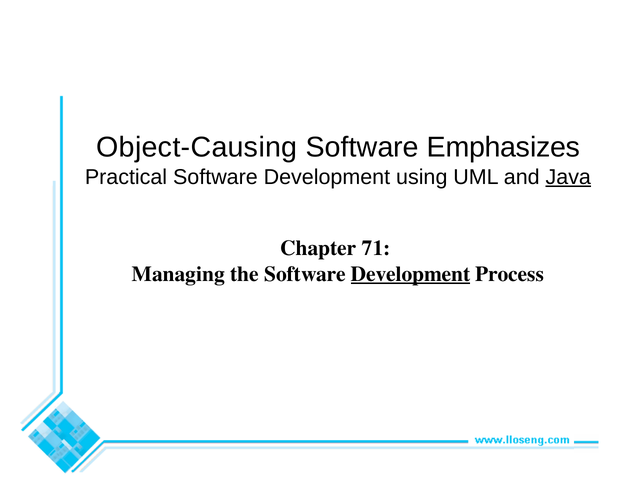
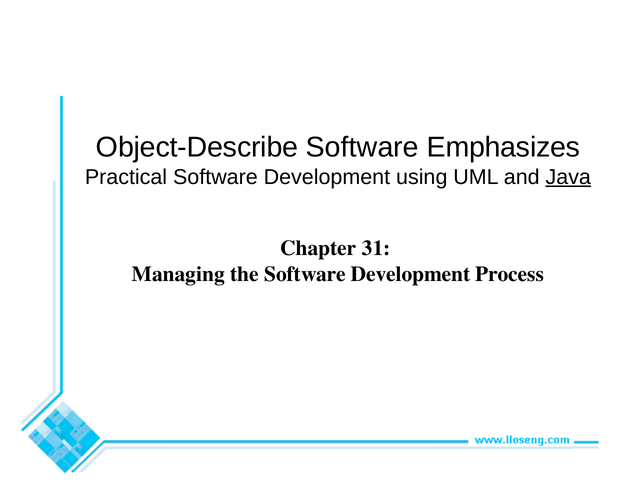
Object-Causing: Object-Causing -> Object-Describe (197, 147)
71: 71 -> 31 (376, 248)
Development underline: present -> none (411, 274)
